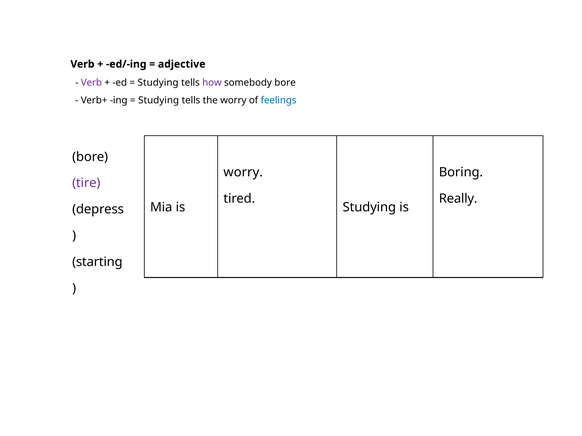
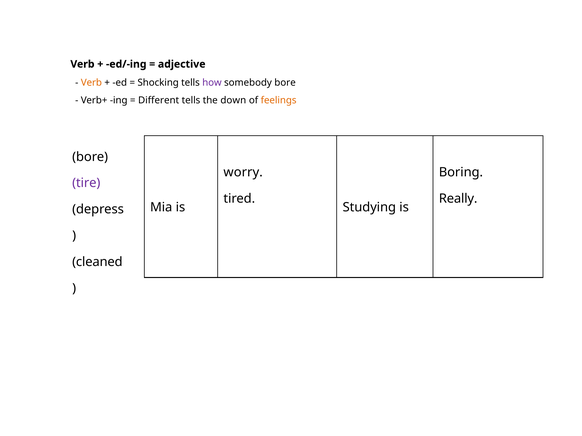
Verb colour: purple -> orange (91, 83)
Studying: Studying -> Shocking (158, 83)
Studying: Studying -> Different (159, 100)
the worry: worry -> down (233, 100)
feelings colour: blue -> orange (279, 100)
starting: starting -> cleaned (97, 262)
